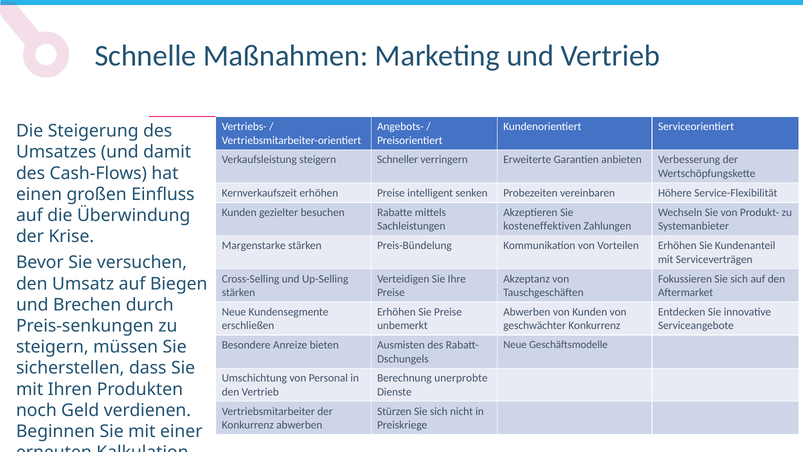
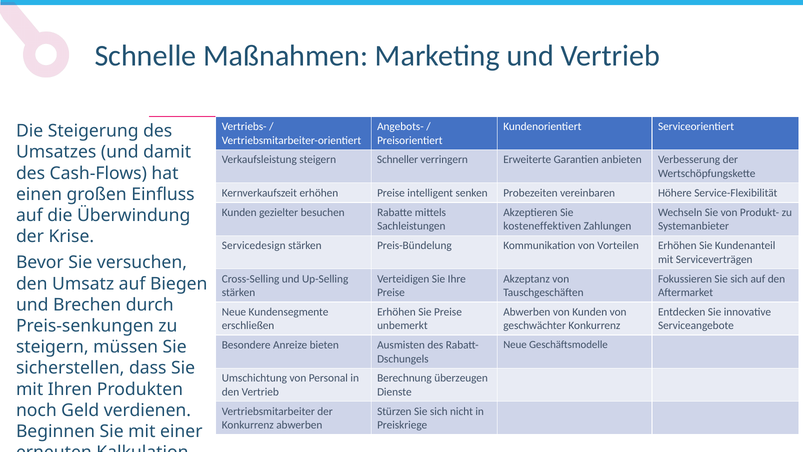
Margenstarke: Margenstarke -> Servicedesign (254, 245)
unerprobte: unerprobte -> überzeugen (461, 378)
